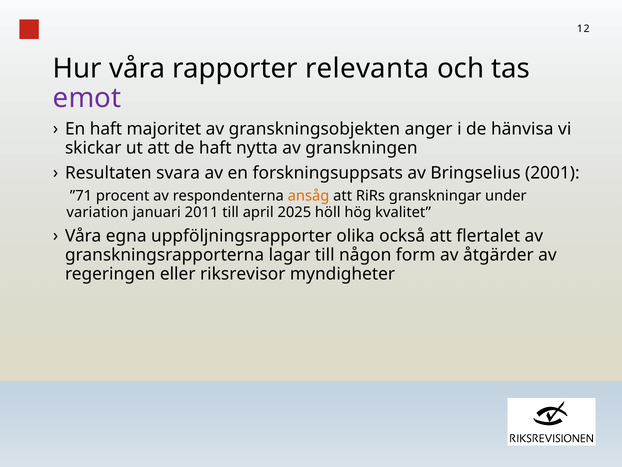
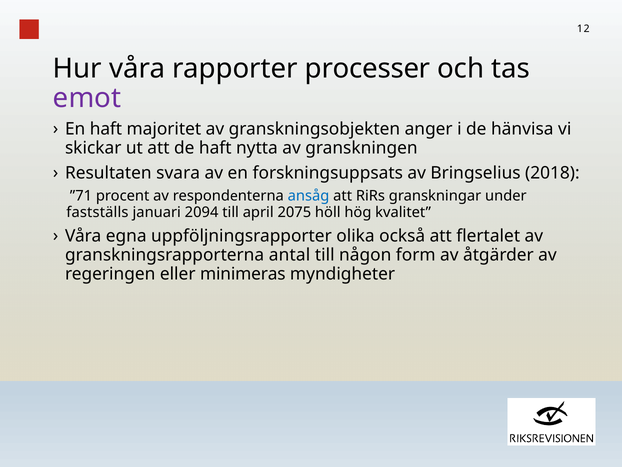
relevanta: relevanta -> processer (368, 68)
2001: 2001 -> 2018 (552, 173)
ansåg colour: orange -> blue (309, 196)
variation: variation -> fastställs (97, 212)
2011: 2011 -> 2094 (202, 212)
2025: 2025 -> 2075 (294, 212)
lagar: lagar -> antal (290, 255)
riksrevisor: riksrevisor -> minimeras (243, 274)
